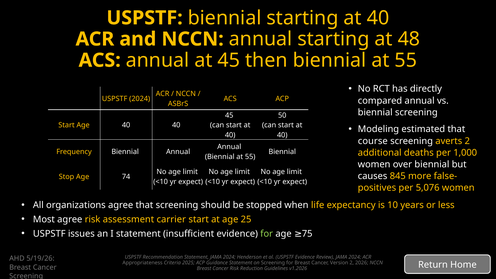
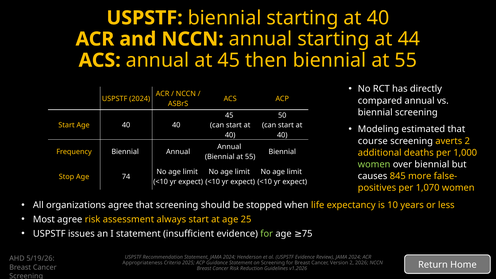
48: 48 -> 44 (409, 39)
women colour: white -> light green (374, 164)
5,076: 5,076 -> 1,070 (428, 188)
carrier: carrier -> always (171, 219)
